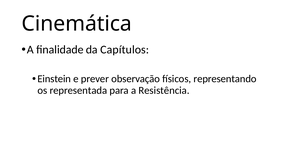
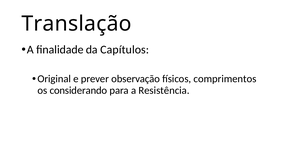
Cinemática: Cinemática -> Translação (77, 24)
Einstein: Einstein -> Original (54, 79)
representando: representando -> comprimentos (225, 79)
representada: representada -> considerando (78, 90)
